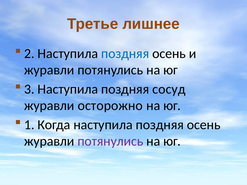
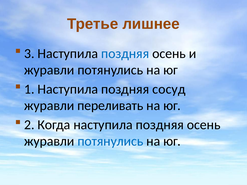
2: 2 -> 3 (29, 54)
3: 3 -> 1 (29, 89)
осторожно: осторожно -> переливать (110, 106)
1: 1 -> 2 (29, 125)
потянулись colour: purple -> blue (110, 141)
